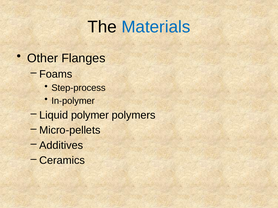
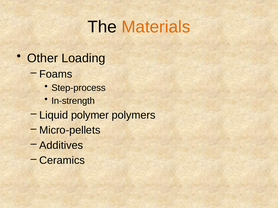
Materials colour: blue -> orange (156, 27)
Flanges: Flanges -> Loading (83, 58)
In-polymer: In-polymer -> In-strength (73, 101)
